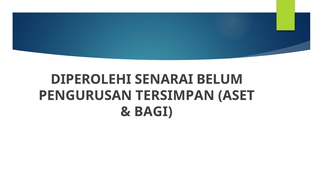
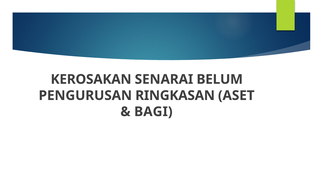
DIPEROLEHI: DIPEROLEHI -> KEROSAKAN (91, 79)
TERSIMPAN: TERSIMPAN -> RINGKASAN (175, 95)
